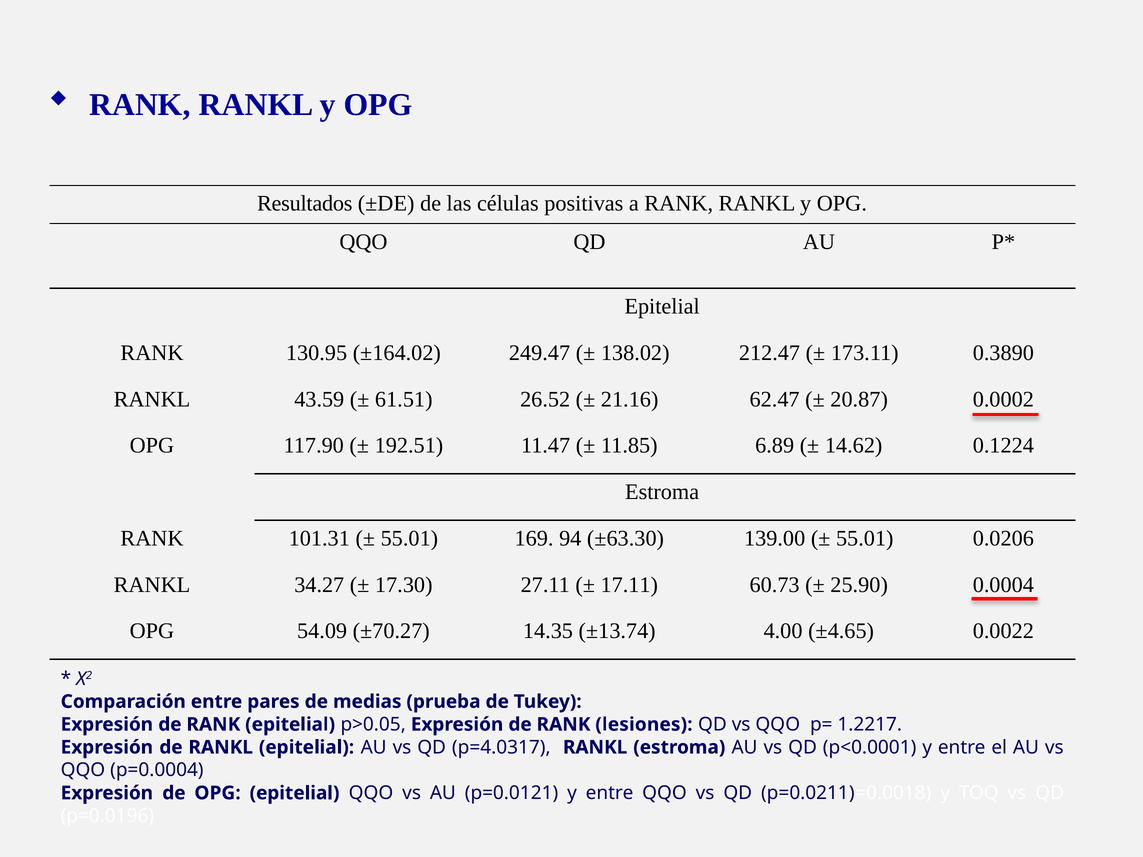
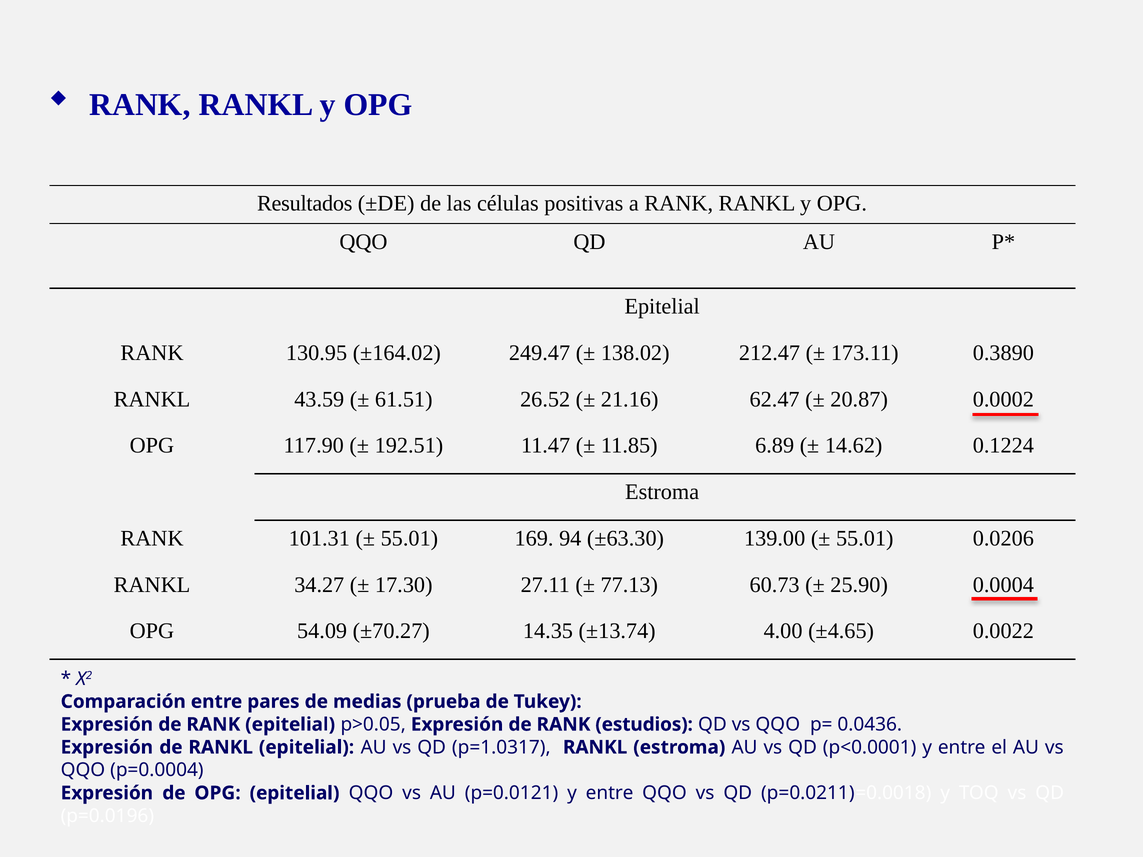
17.11: 17.11 -> 77.13 (629, 585)
lesiones: lesiones -> estudios (644, 725)
1.2217: 1.2217 -> 0.0436 (870, 725)
p=4.0317: p=4.0317 -> p=1.0317 (501, 748)
